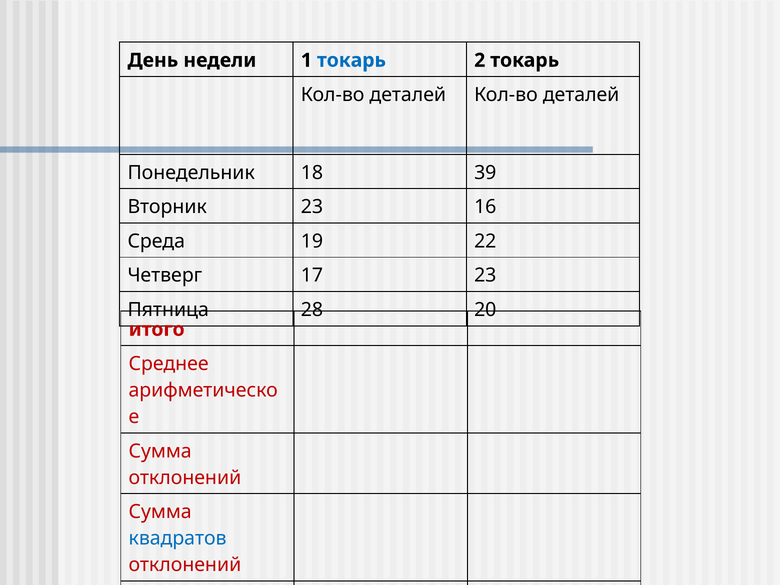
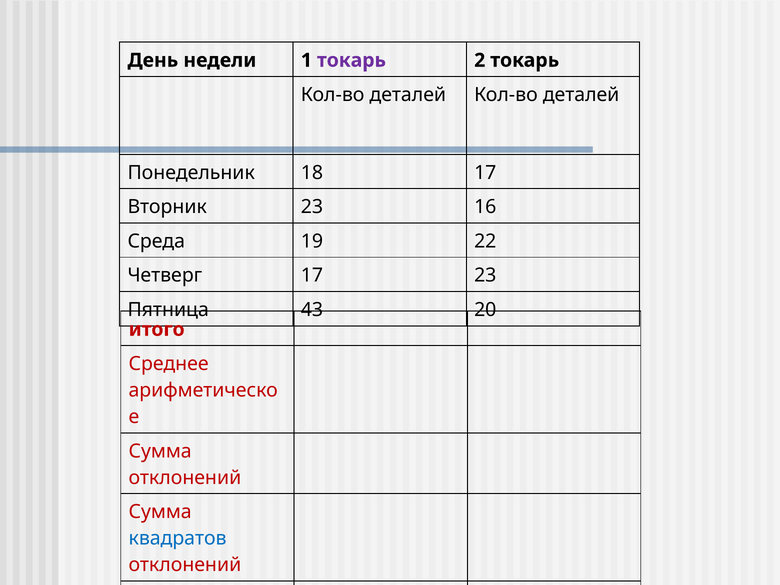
токарь colour: blue -> purple (351, 60)
18 39: 39 -> 17 (485, 173)
28: 28 -> 43 (312, 310)
